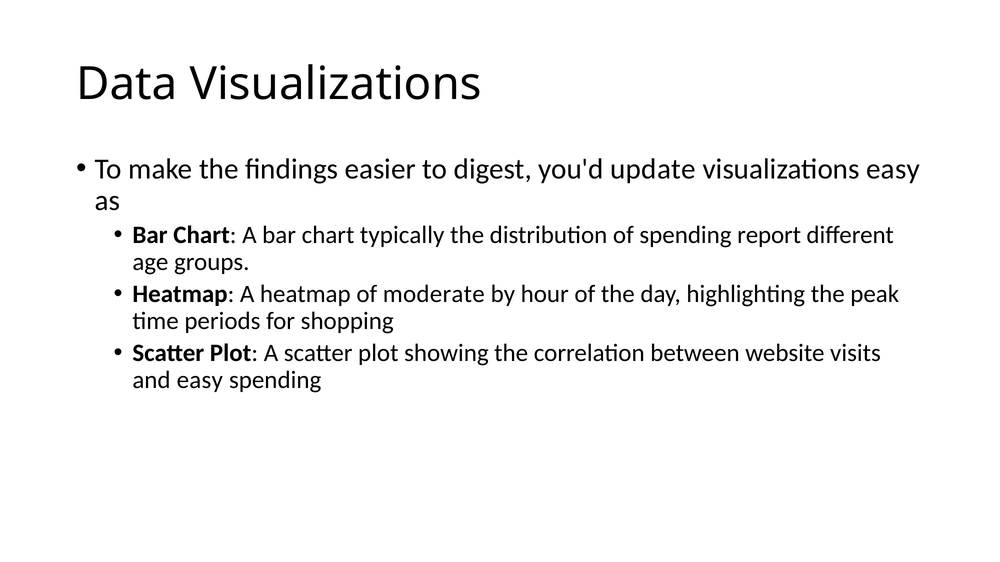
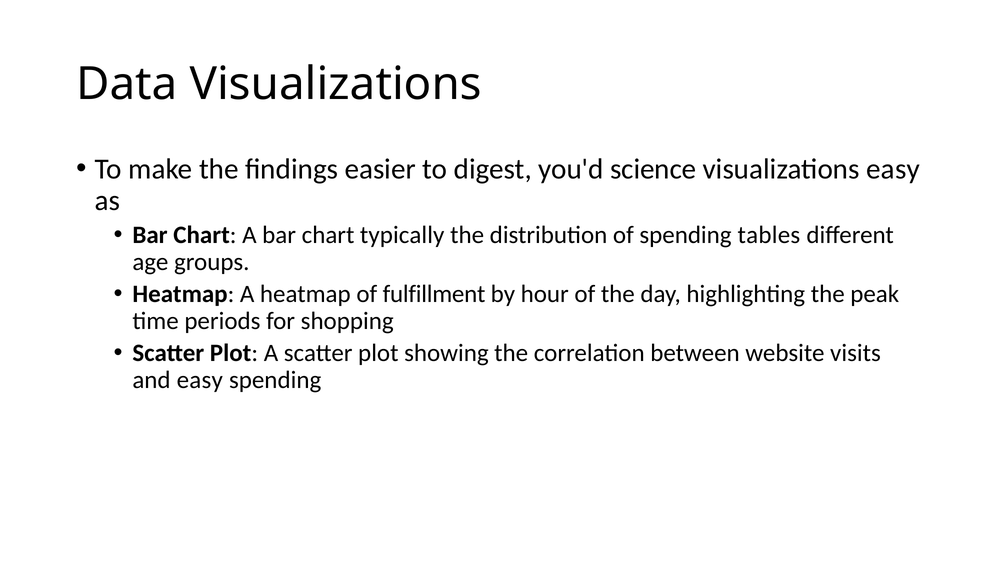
update: update -> science (653, 169)
report: report -> tables (769, 235)
moderate: moderate -> fulfillment (434, 294)
